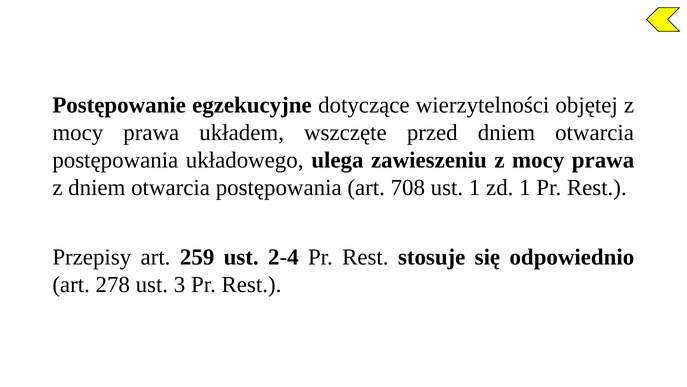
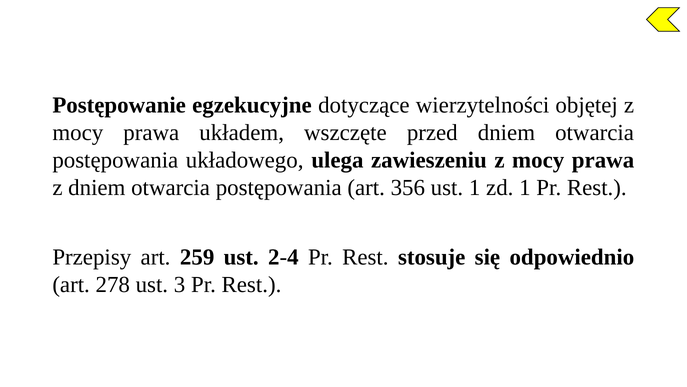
708: 708 -> 356 (408, 188)
